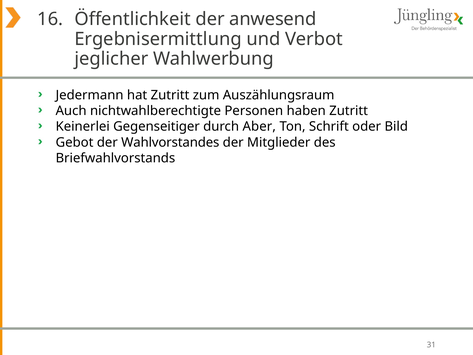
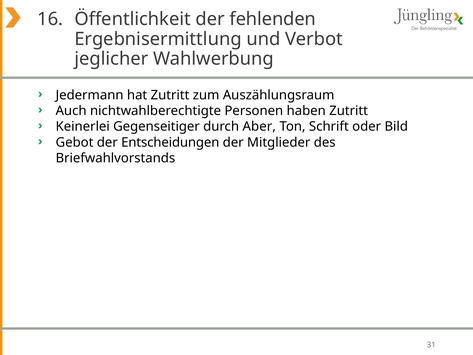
anwesend: anwesend -> fehlenden (273, 19)
Wahlvorstandes: Wahlvorstandes -> Entscheidungen (170, 142)
